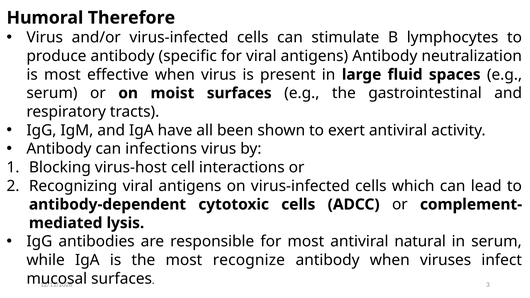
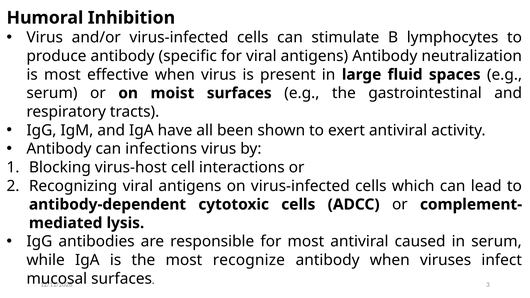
Therefore: Therefore -> Inhibition (131, 18)
natural: natural -> caused (420, 242)
